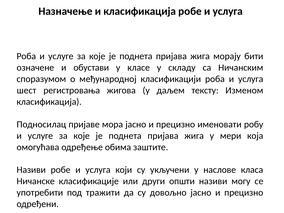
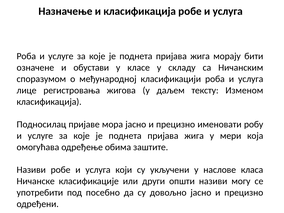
шест: шест -> лице (27, 90)
тражити: тражити -> посебно (103, 193)
